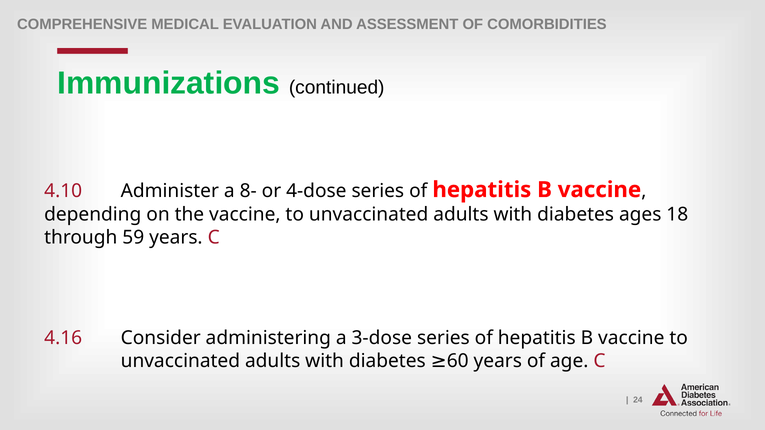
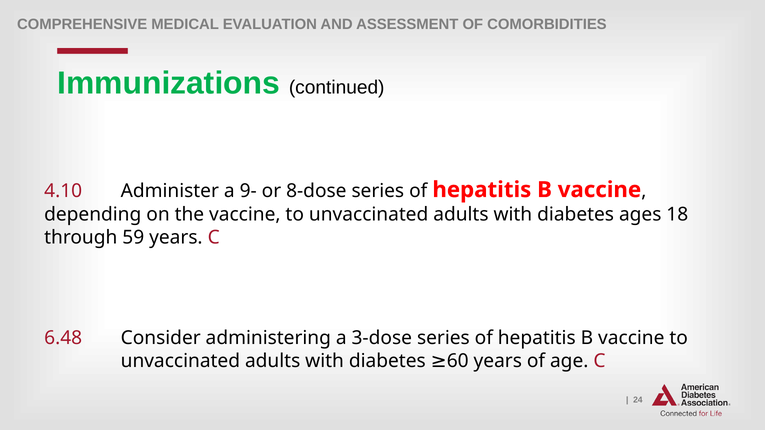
8-: 8- -> 9- (248, 191)
4-dose: 4-dose -> 8-dose (316, 191)
4.16: 4.16 -> 6.48 (63, 338)
